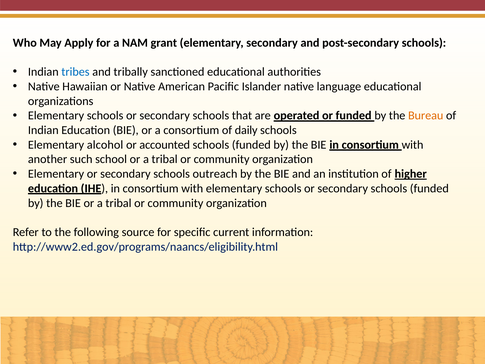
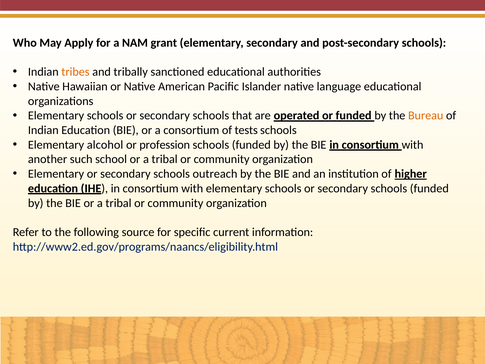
tribes colour: blue -> orange (75, 72)
daily: daily -> tests (246, 130)
accounted: accounted -> profession (165, 145)
